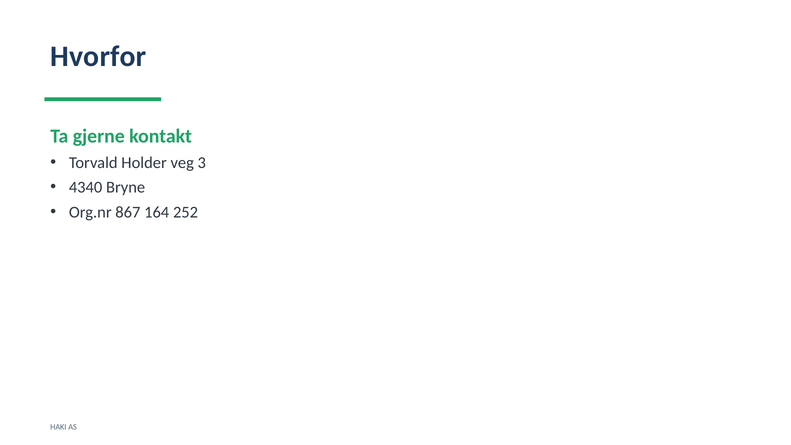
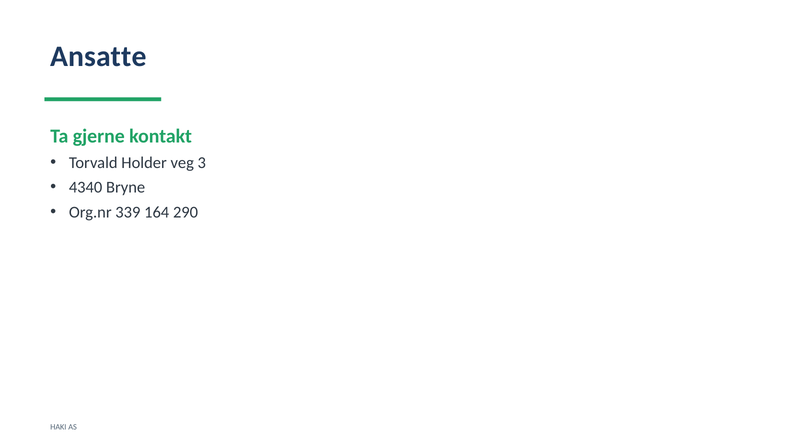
Hvorfor: Hvorfor -> Ansatte (98, 56)
867: 867 -> 339 (128, 212)
252: 252 -> 290 (186, 212)
